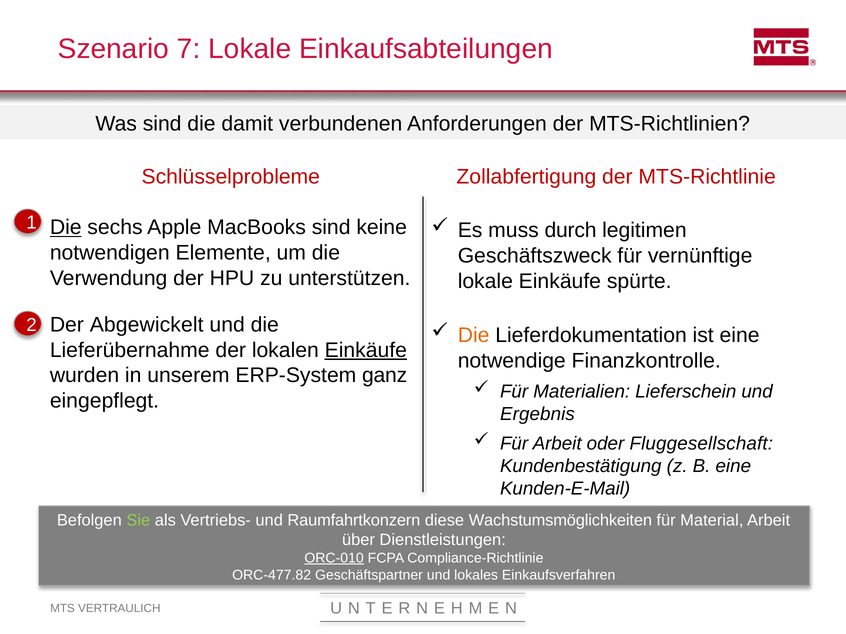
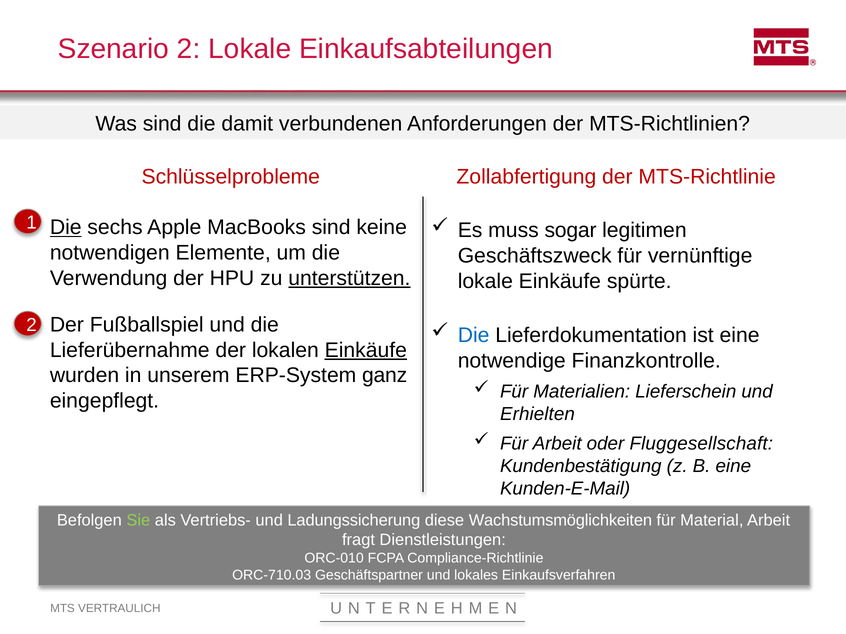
Szenario 7: 7 -> 2 (189, 49)
durch: durch -> sogar (571, 231)
unterstützen underline: none -> present (349, 278)
Abgewickelt: Abgewickelt -> Fußballspiel (147, 325)
Die colour: orange -> blue (474, 336)
Ergebnis: Ergebnis -> Erhielten (537, 414)
Raumfahrtkonzern: Raumfahrtkonzern -> Ladungssicherung (354, 521)
über: über -> fragt (359, 540)
ORC-010 underline: present -> none (334, 558)
ORC-477.82: ORC-477.82 -> ORC-710.03 (272, 575)
